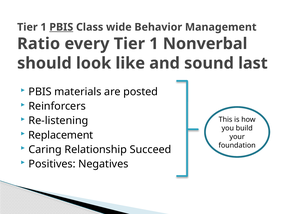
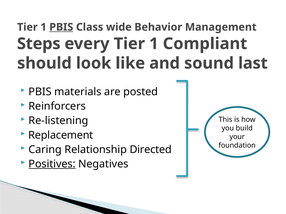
Ratio: Ratio -> Steps (39, 44)
Nonverbal: Nonverbal -> Compliant (205, 44)
Succeed: Succeed -> Directed (151, 150)
Positives underline: none -> present (52, 164)
